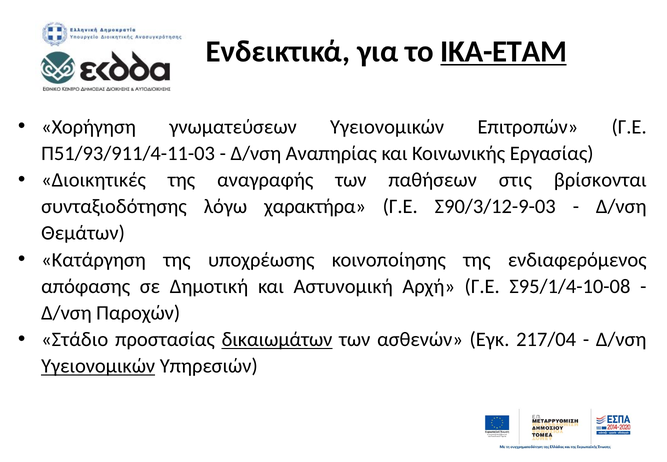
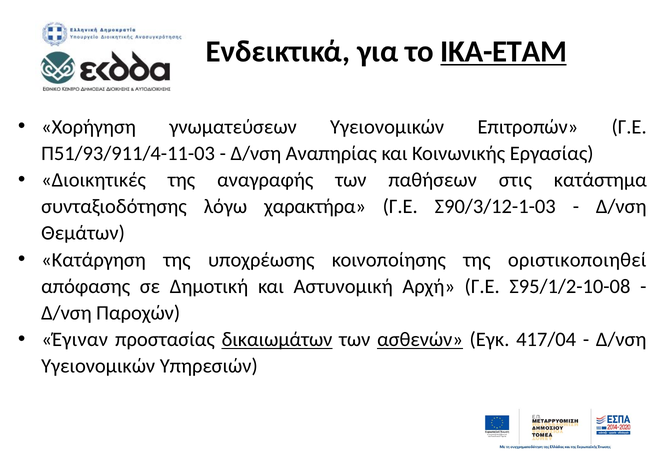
βρίσκονται: βρίσκονται -> κατάστημα (600, 180)
Σ90/3/12-9-03: Σ90/3/12-9-03 -> Σ90/3/12-1-03 (495, 206)
ενδιαφερόμενος: ενδιαφερόμενος -> οριστικοποιηθεί (577, 260)
Σ95/1/4-10-08: Σ95/1/4-10-08 -> Σ95/1/2-10-08 (570, 286)
Στάδιο: Στάδιο -> Έγιναν (75, 339)
ασθενών underline: none -> present (420, 339)
217/04: 217/04 -> 417/04 (546, 339)
Υγειονομικών underline: present -> none (98, 366)
